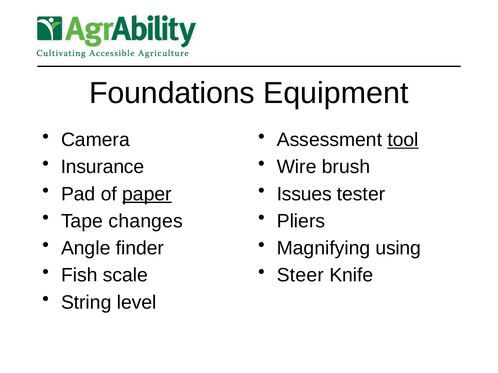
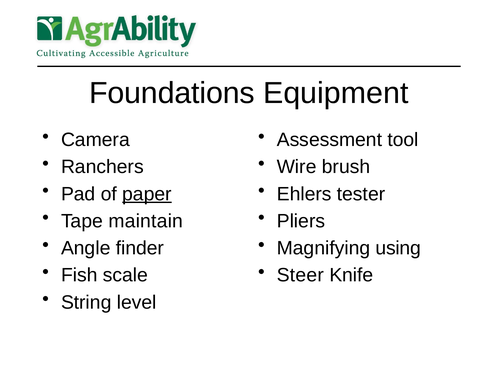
tool underline: present -> none (403, 140)
Insurance: Insurance -> Ranchers (102, 167)
Issues: Issues -> Ehlers (304, 194)
changes: changes -> maintain (146, 221)
